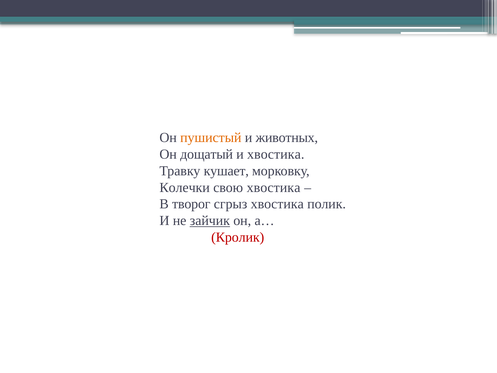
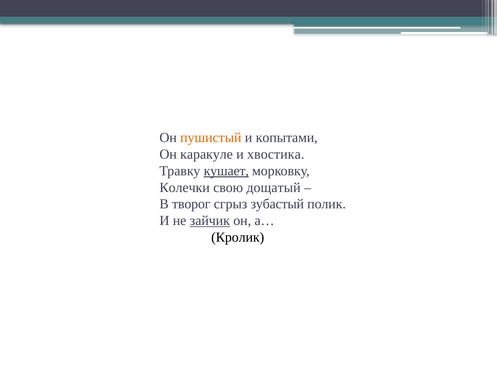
животных: животных -> копытами (287, 138)
дощатый: дощатый -> каракуле (207, 154)
кушает underline: none -> present (226, 171)
свою хвостика: хвостика -> дощатый (274, 187)
сгрыз хвостика: хвостика -> зубастый (277, 204)
Кролик colour: red -> black (238, 237)
